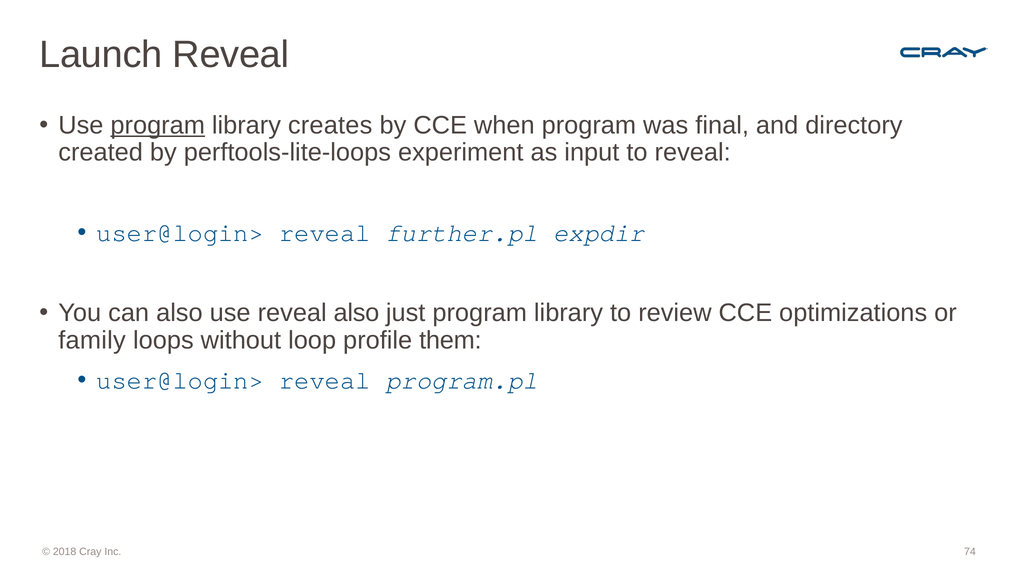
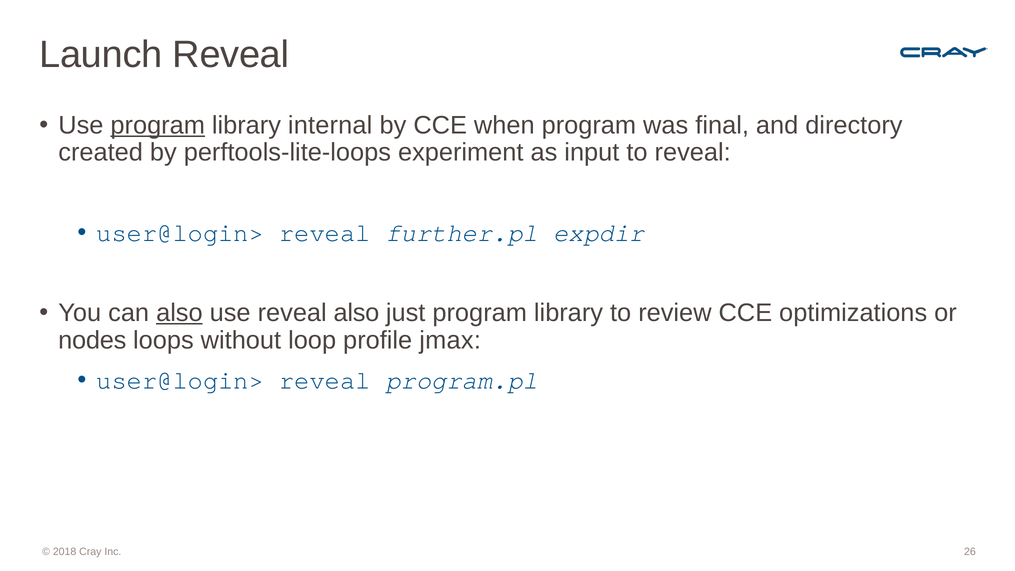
creates: creates -> internal (330, 125)
also underline: none -> present (179, 313)
family: family -> nodes (92, 340)
them: them -> jmax (450, 340)
74: 74 -> 26 (970, 552)
